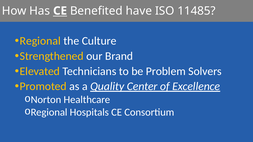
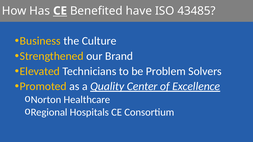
11485: 11485 -> 43485 (197, 11)
Regional: Regional -> Business (40, 41)
